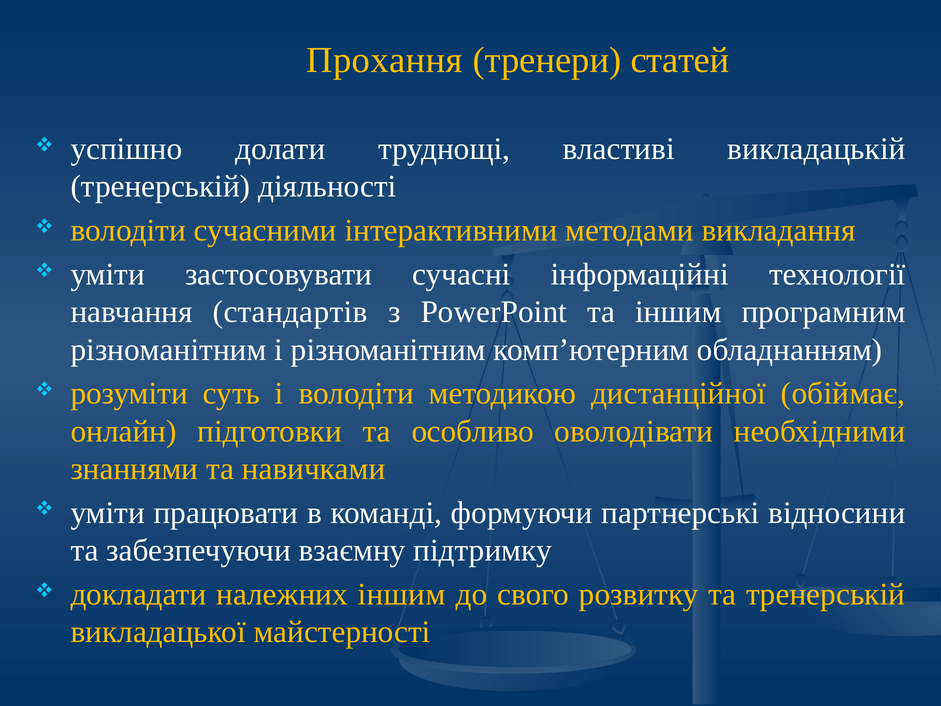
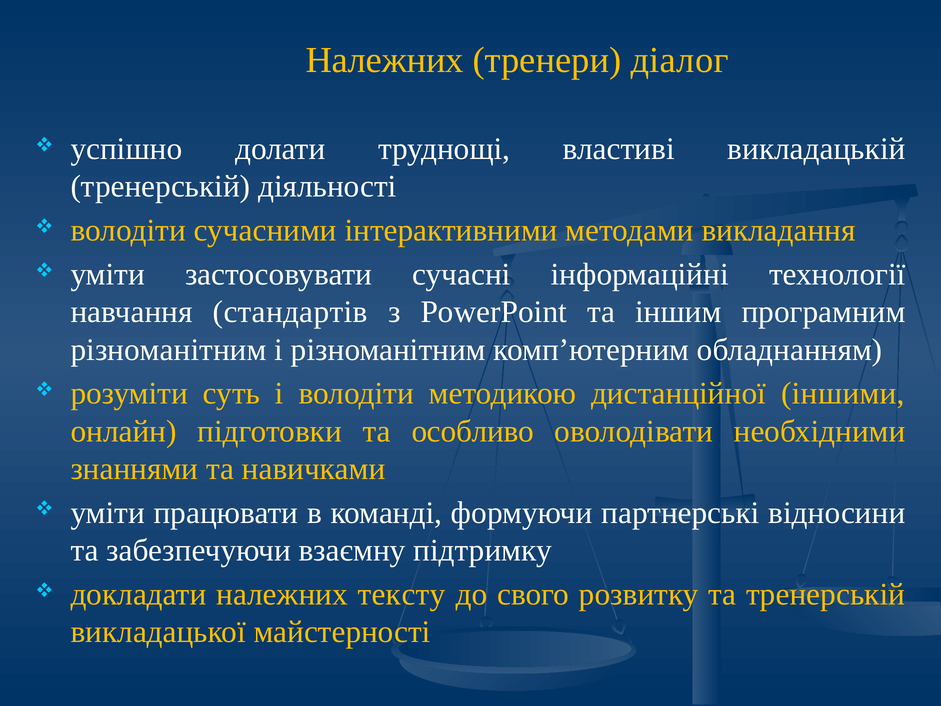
Прохання: Прохання -> Належних (385, 60)
статей: статей -> діалог (680, 60)
обіймає: обіймає -> іншими (843, 393)
належних іншим: іншим -> тексту (402, 594)
